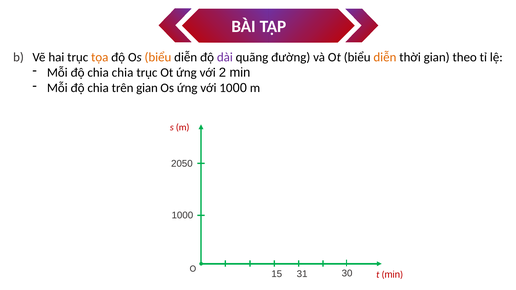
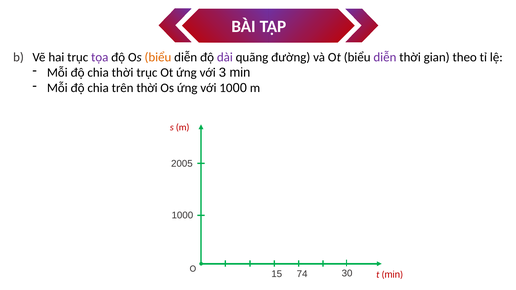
tọa colour: orange -> purple (100, 57)
diễn colour: orange -> purple (385, 57)
chia chia: chia -> thời (123, 73)
2: 2 -> 3 (222, 73)
trên gian: gian -> thời (147, 88)
2050: 2050 -> 2005 (182, 164)
31: 31 -> 74 (302, 274)
